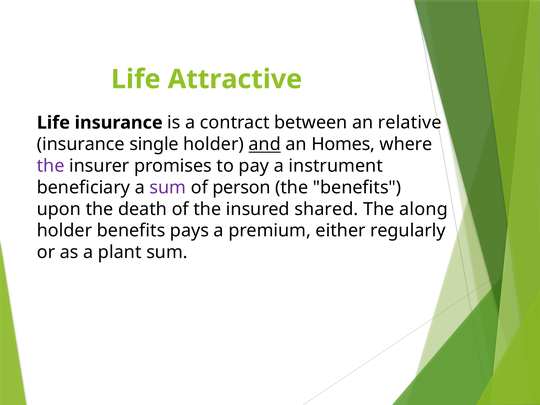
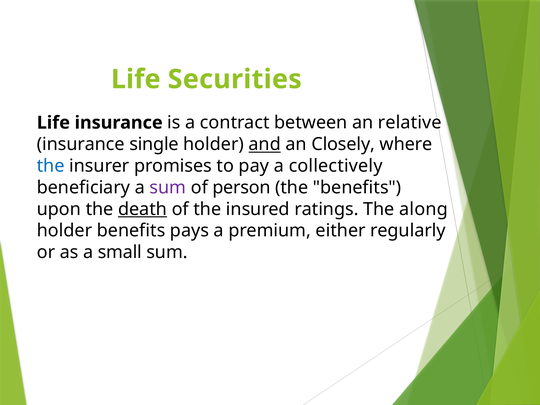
Attractive: Attractive -> Securities (235, 79)
Homes: Homes -> Closely (343, 144)
the colour: purple -> blue (51, 166)
instrument: instrument -> collectively (336, 166)
death underline: none -> present (143, 209)
shared: shared -> ratings (326, 209)
plant: plant -> small (120, 252)
